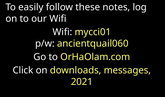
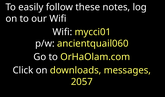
2021: 2021 -> 2057 (82, 81)
